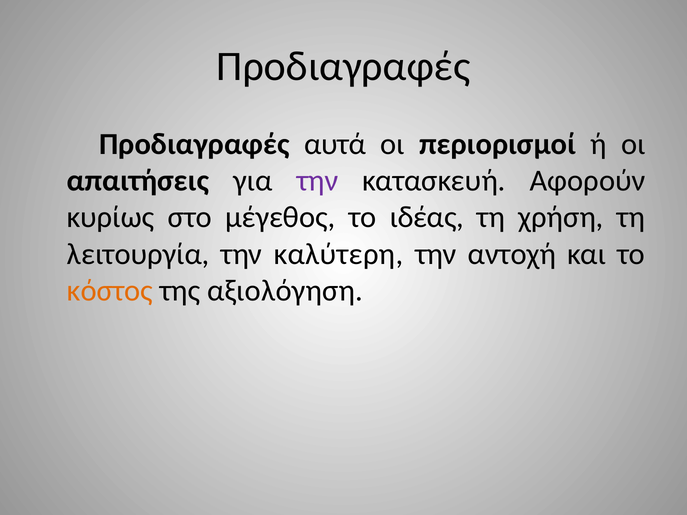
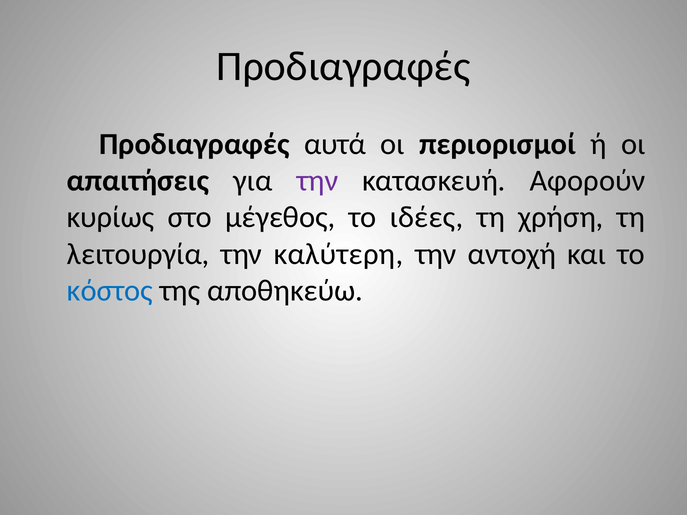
ιδέας: ιδέας -> ιδέες (426, 217)
κόστος colour: orange -> blue (110, 291)
αξιολόγηση: αξιολόγηση -> αποθηκεύω (285, 291)
